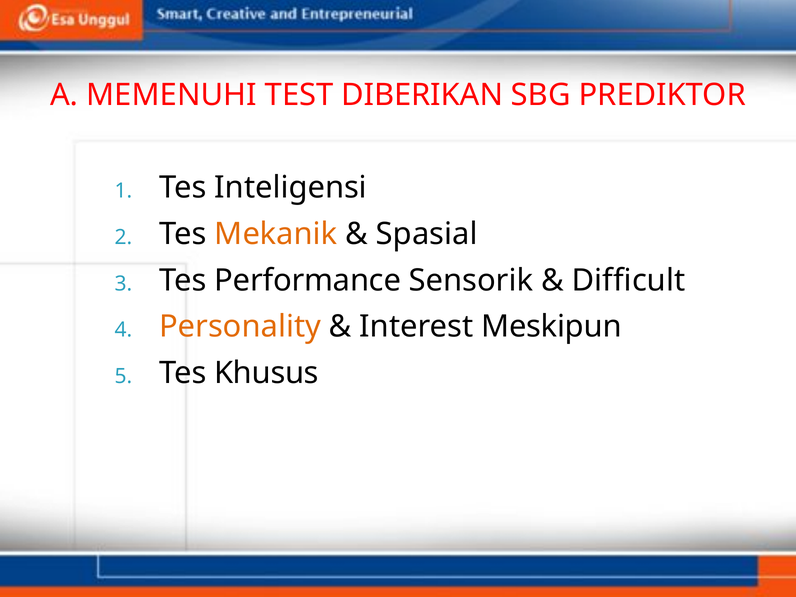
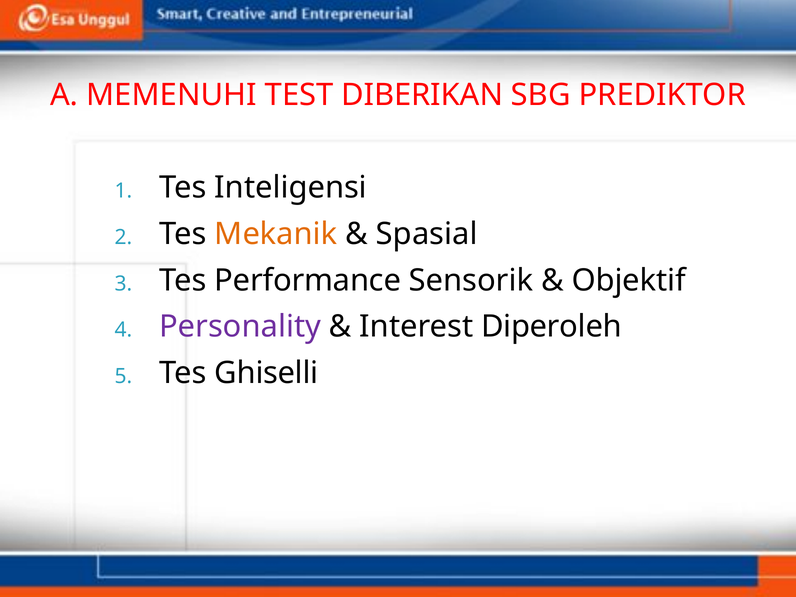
Difficult: Difficult -> Objektif (629, 280)
Personality colour: orange -> purple (240, 327)
Meskipun: Meskipun -> Diperoleh (551, 327)
Khusus: Khusus -> Ghiselli (266, 373)
